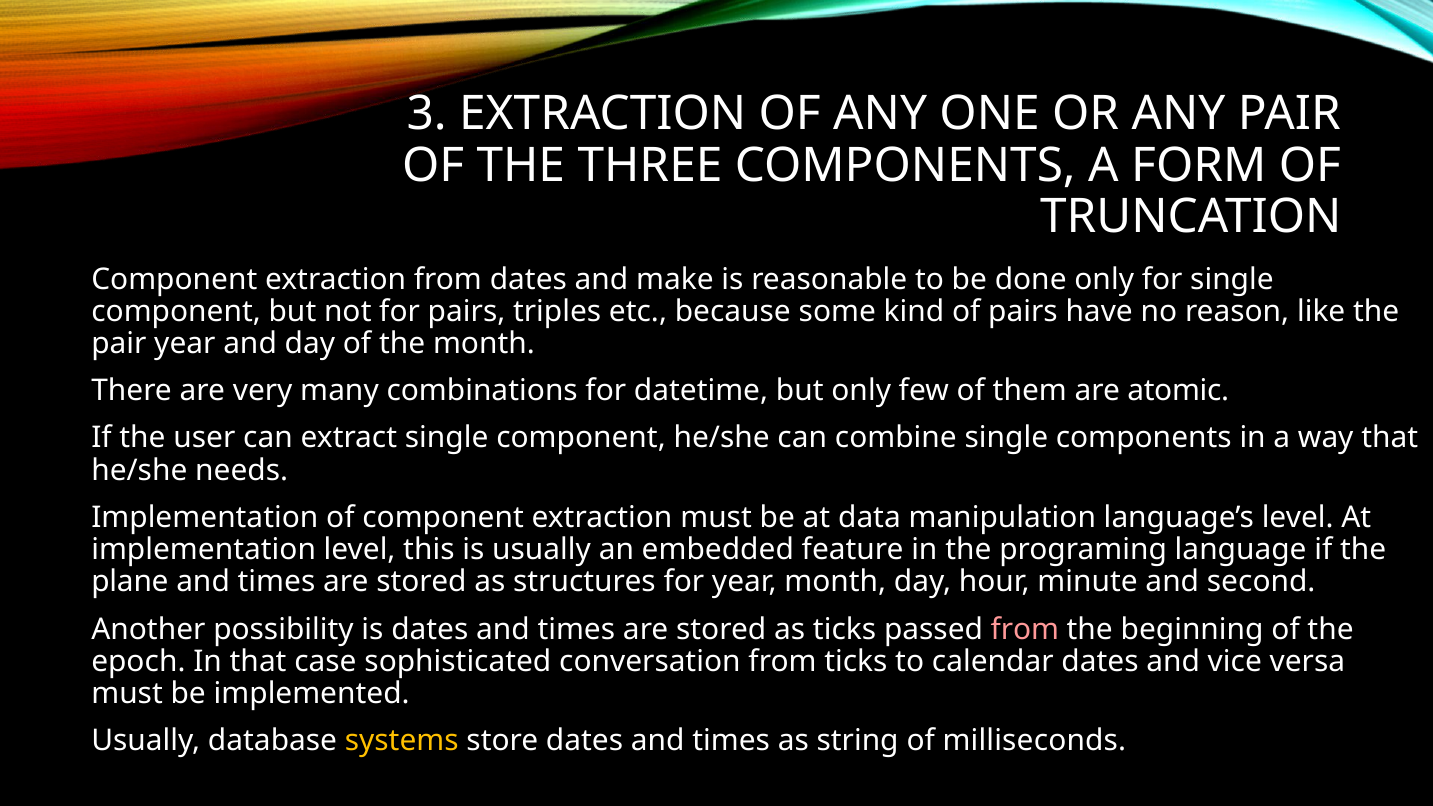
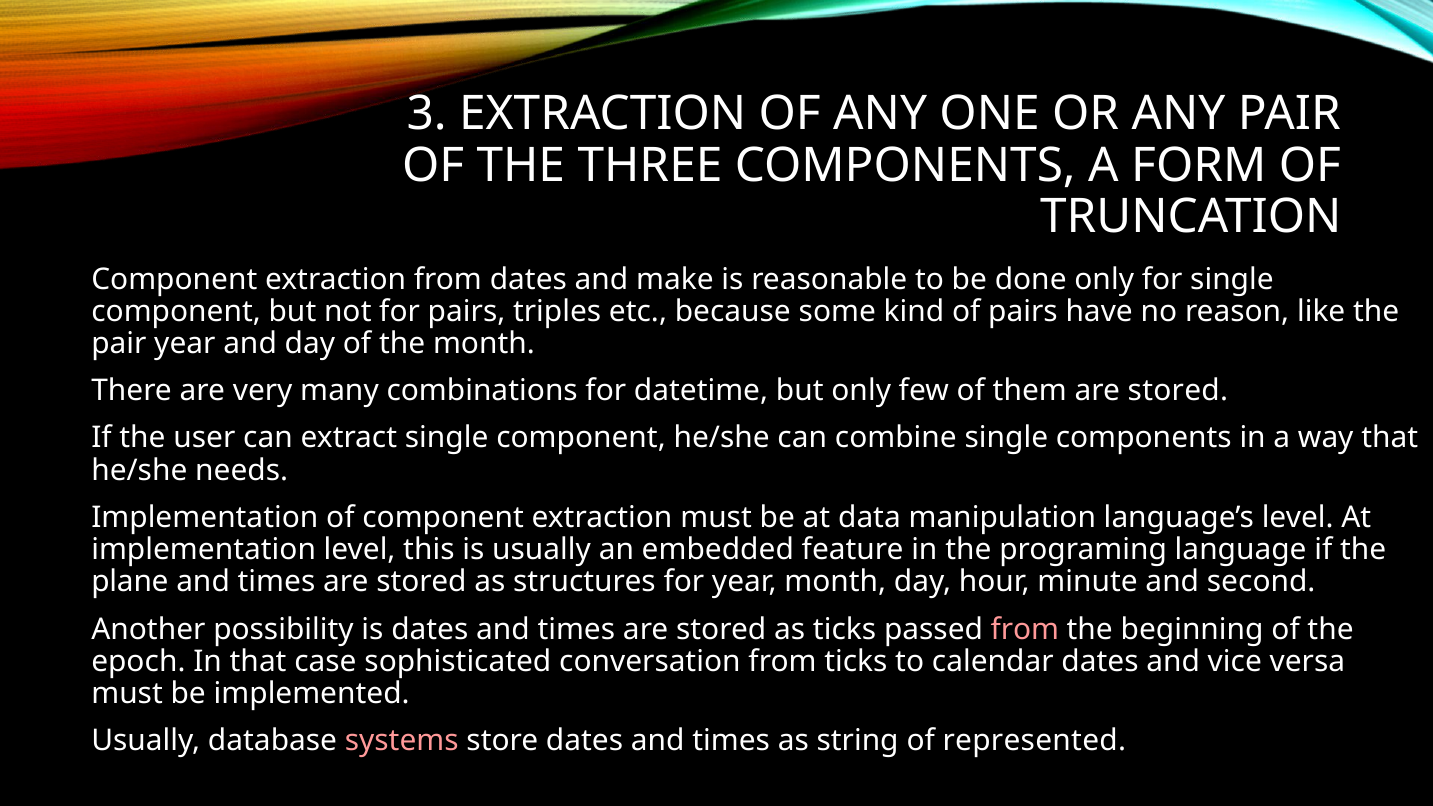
them are atomic: atomic -> stored (1178, 391)
systems colour: yellow -> pink (402, 741)
milliseconds: milliseconds -> represented (1034, 741)
